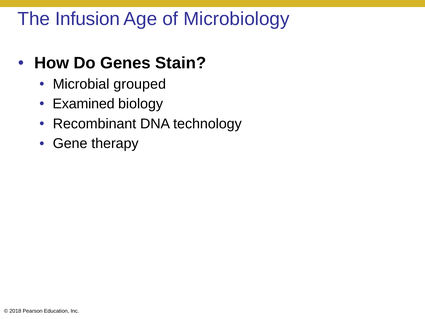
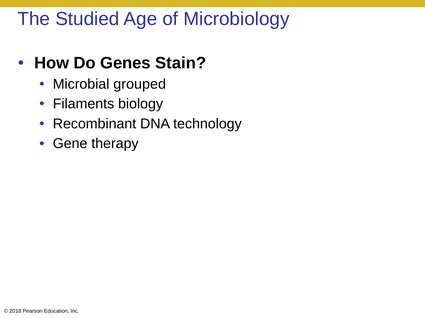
Infusion: Infusion -> Studied (87, 19)
Examined: Examined -> Filaments (83, 104)
